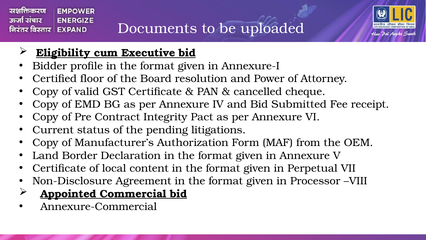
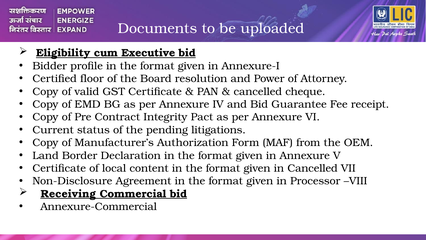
Submitted: Submitted -> Guarantee (299, 104)
in Perpetual: Perpetual -> Cancelled (313, 168)
Appointed: Appointed -> Receiving (68, 194)
